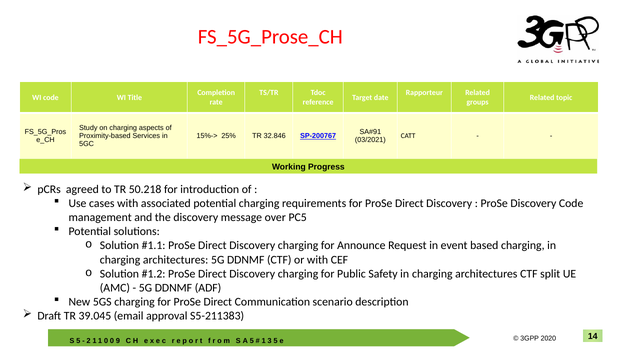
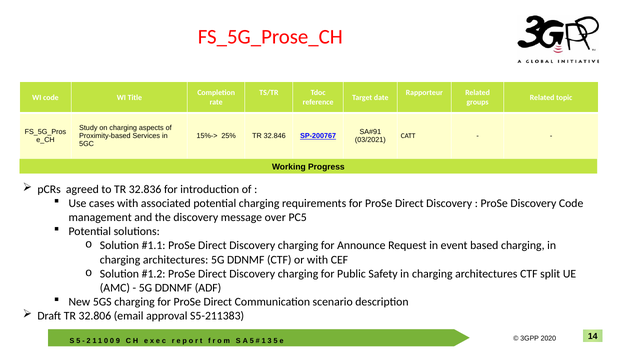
50.218: 50.218 -> 32.836 (145, 189)
39.045: 39.045 -> 32.806 (95, 316)
